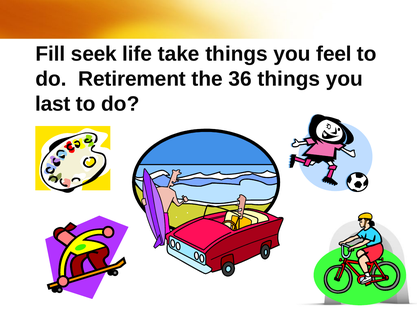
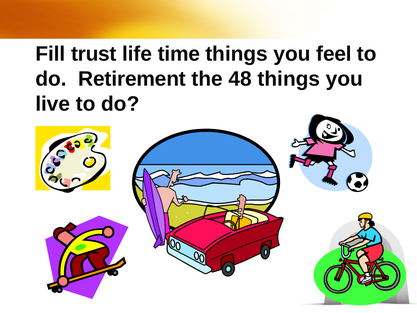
seek: seek -> trust (94, 54)
take: take -> time (179, 54)
36: 36 -> 48 (240, 79)
last: last -> live (53, 104)
